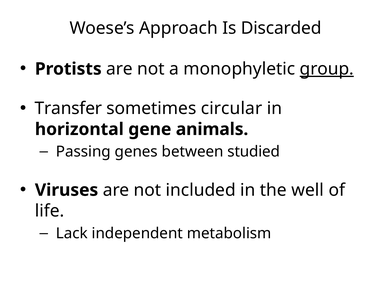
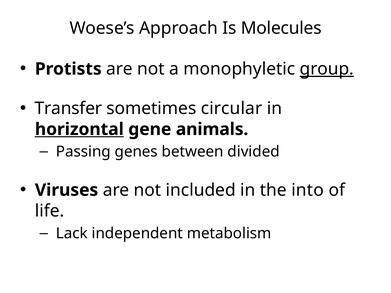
Discarded: Discarded -> Molecules (281, 28)
horizontal underline: none -> present (79, 129)
studied: studied -> divided (254, 152)
well: well -> into (308, 190)
